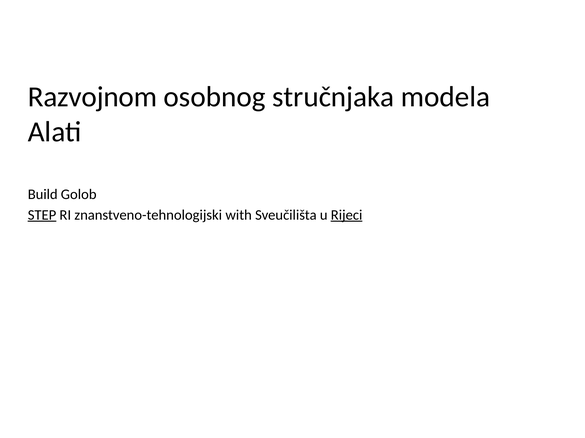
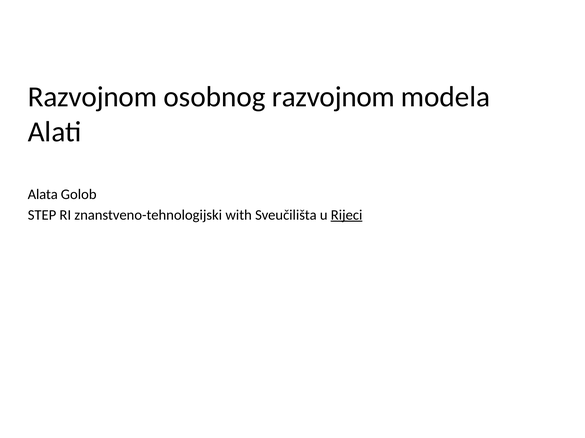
osobnog stručnjaka: stručnjaka -> razvojnom (333, 97)
Build: Build -> Alata (43, 195)
STEP underline: present -> none (42, 215)
